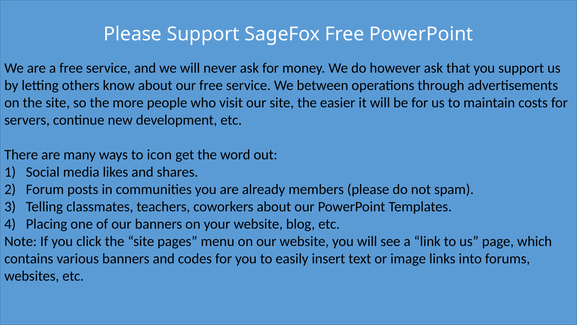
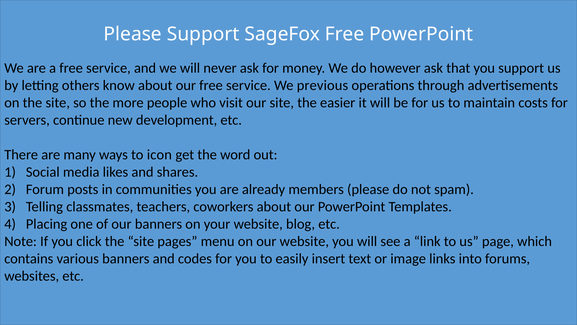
between: between -> previous (322, 85)
